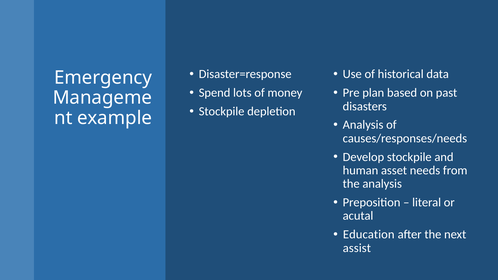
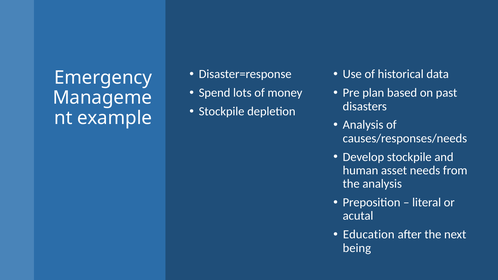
assist: assist -> being (357, 248)
